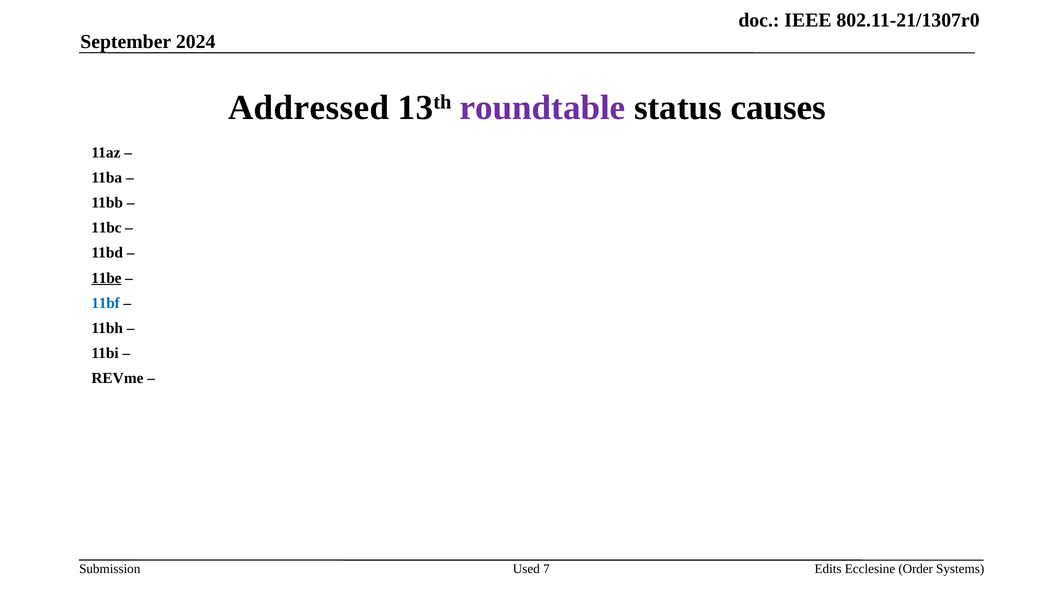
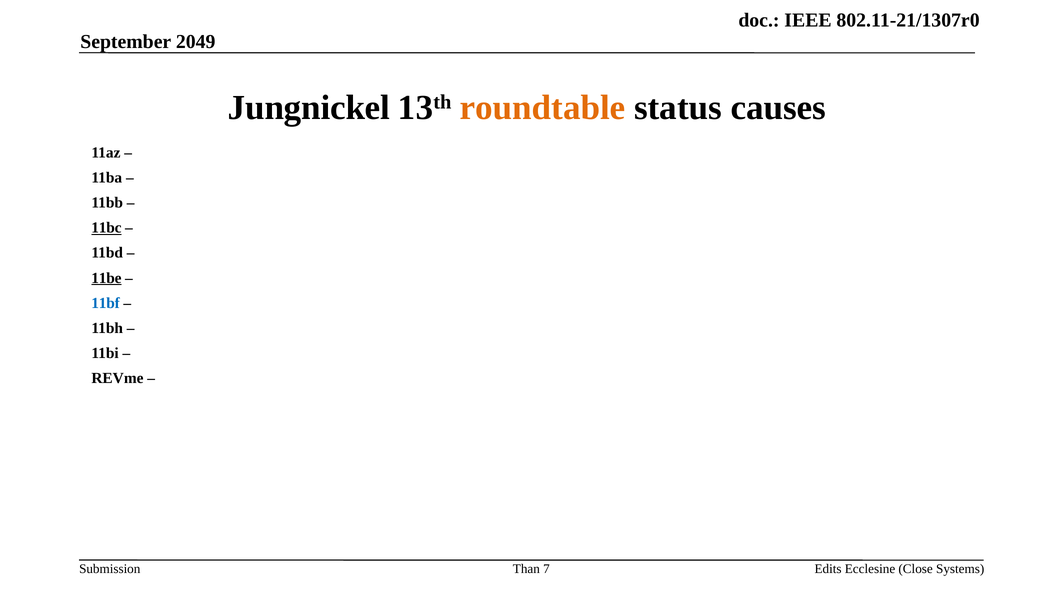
2024: 2024 -> 2049 (196, 42)
Addressed: Addressed -> Jungnickel (309, 108)
roundtable colour: purple -> orange (543, 108)
11bc underline: none -> present (106, 228)
Used: Used -> Than (526, 569)
Order: Order -> Close (916, 569)
